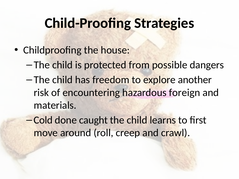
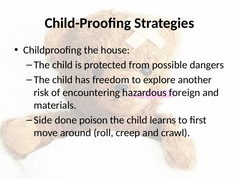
Cold: Cold -> Side (43, 120)
caught: caught -> poison (93, 120)
